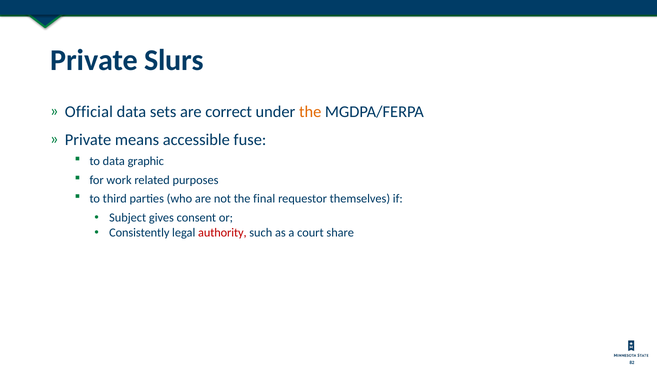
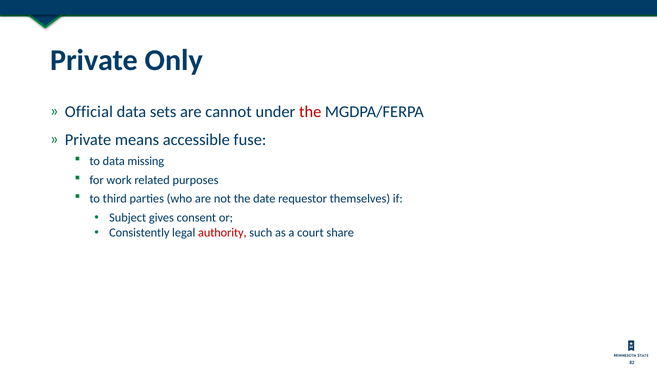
Slurs: Slurs -> Only (174, 60)
correct: correct -> cannot (229, 112)
the colour: orange -> red (310, 112)
graphic: graphic -> missing (146, 161)
final: final -> date (264, 199)
